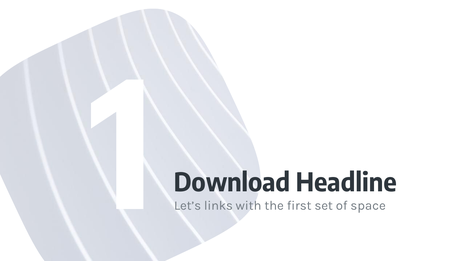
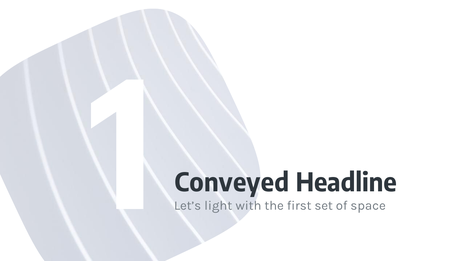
Download: Download -> Conveyed (232, 184)
links: links -> light (218, 206)
